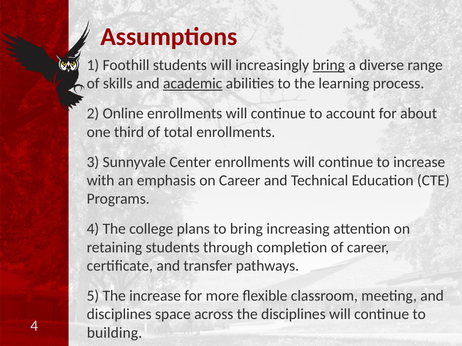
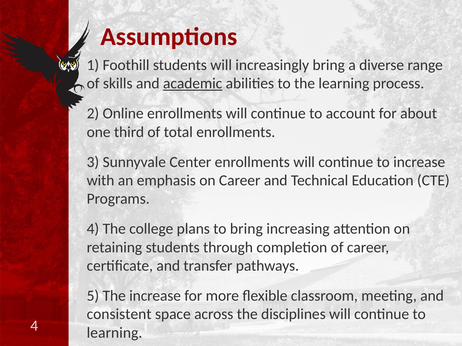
bring underline: present -> none (329, 65)
disciplines: disciplines -> consistent (119, 315)
building: building -> learning (115, 333)
